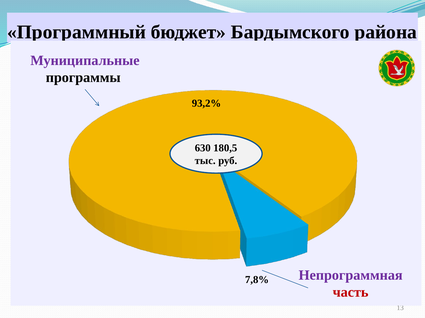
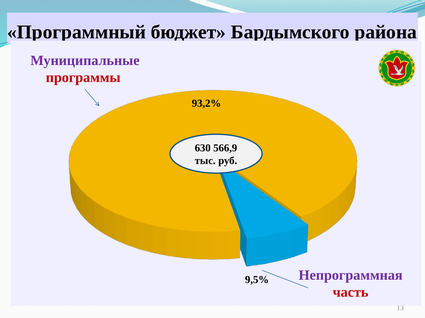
программы colour: black -> red (83, 78)
180,5: 180,5 -> 566,9 (225, 148)
7,8%: 7,8% -> 9,5% (257, 280)
